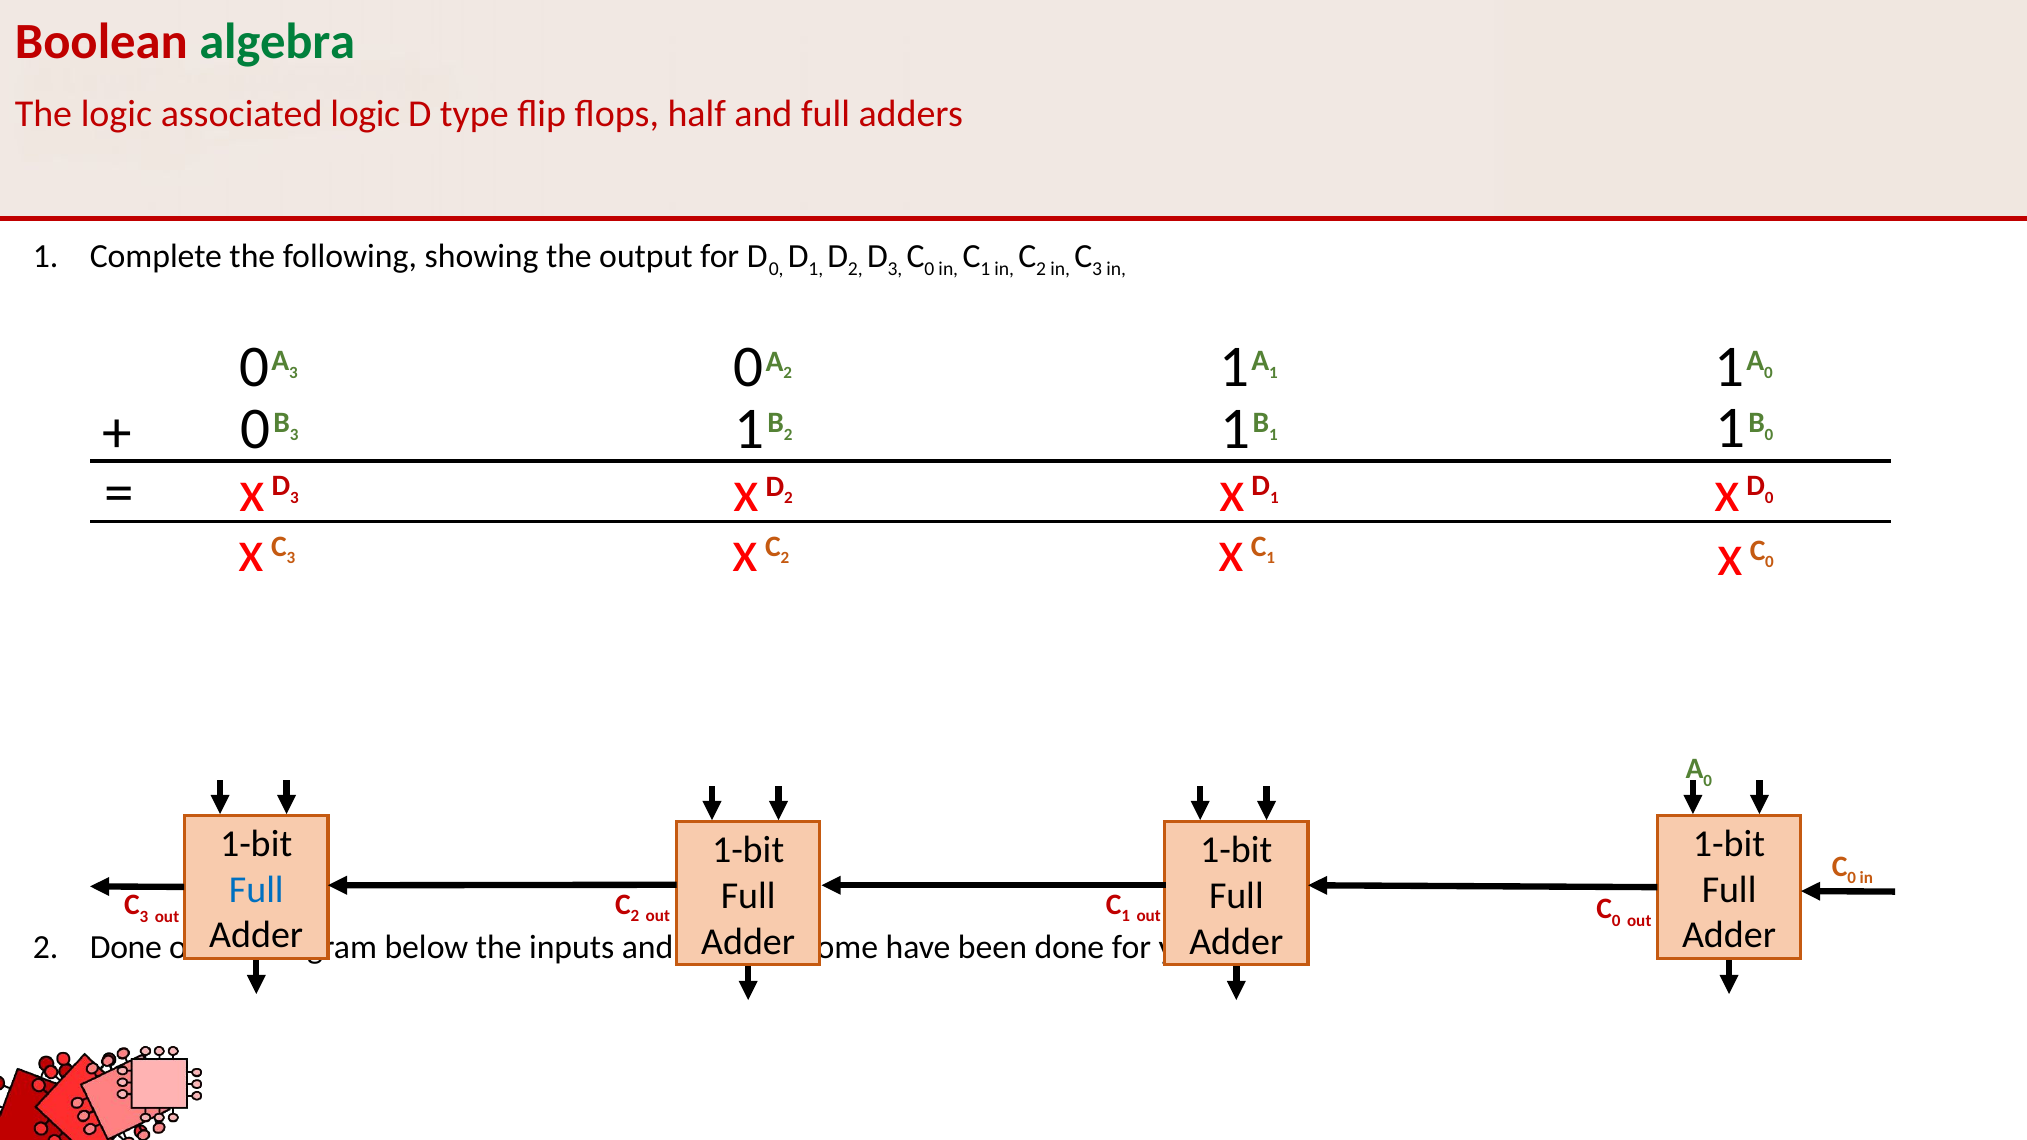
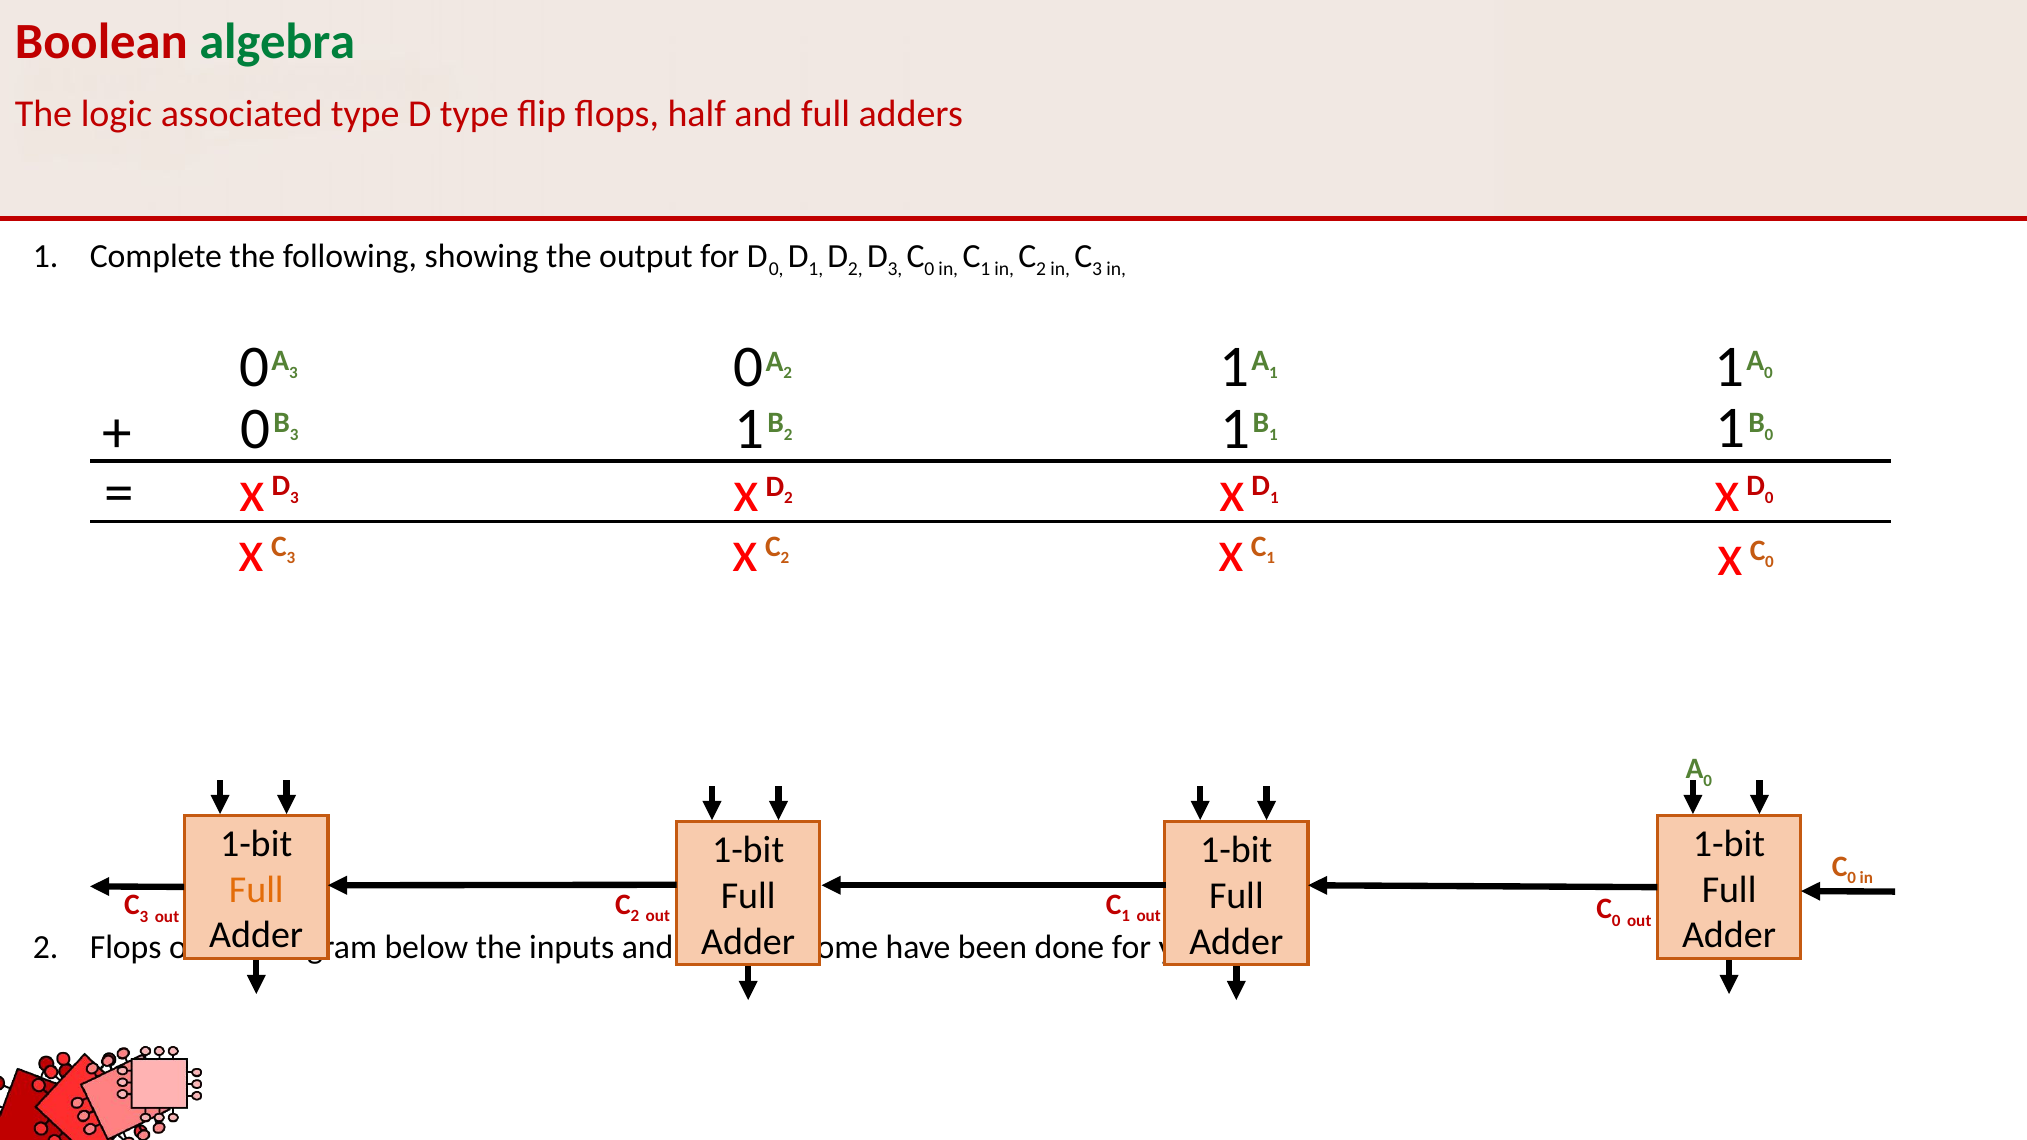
associated logic: logic -> type (365, 114)
Full colour: blue -> orange (256, 890)
Done: Done -> Flops (126, 948)
